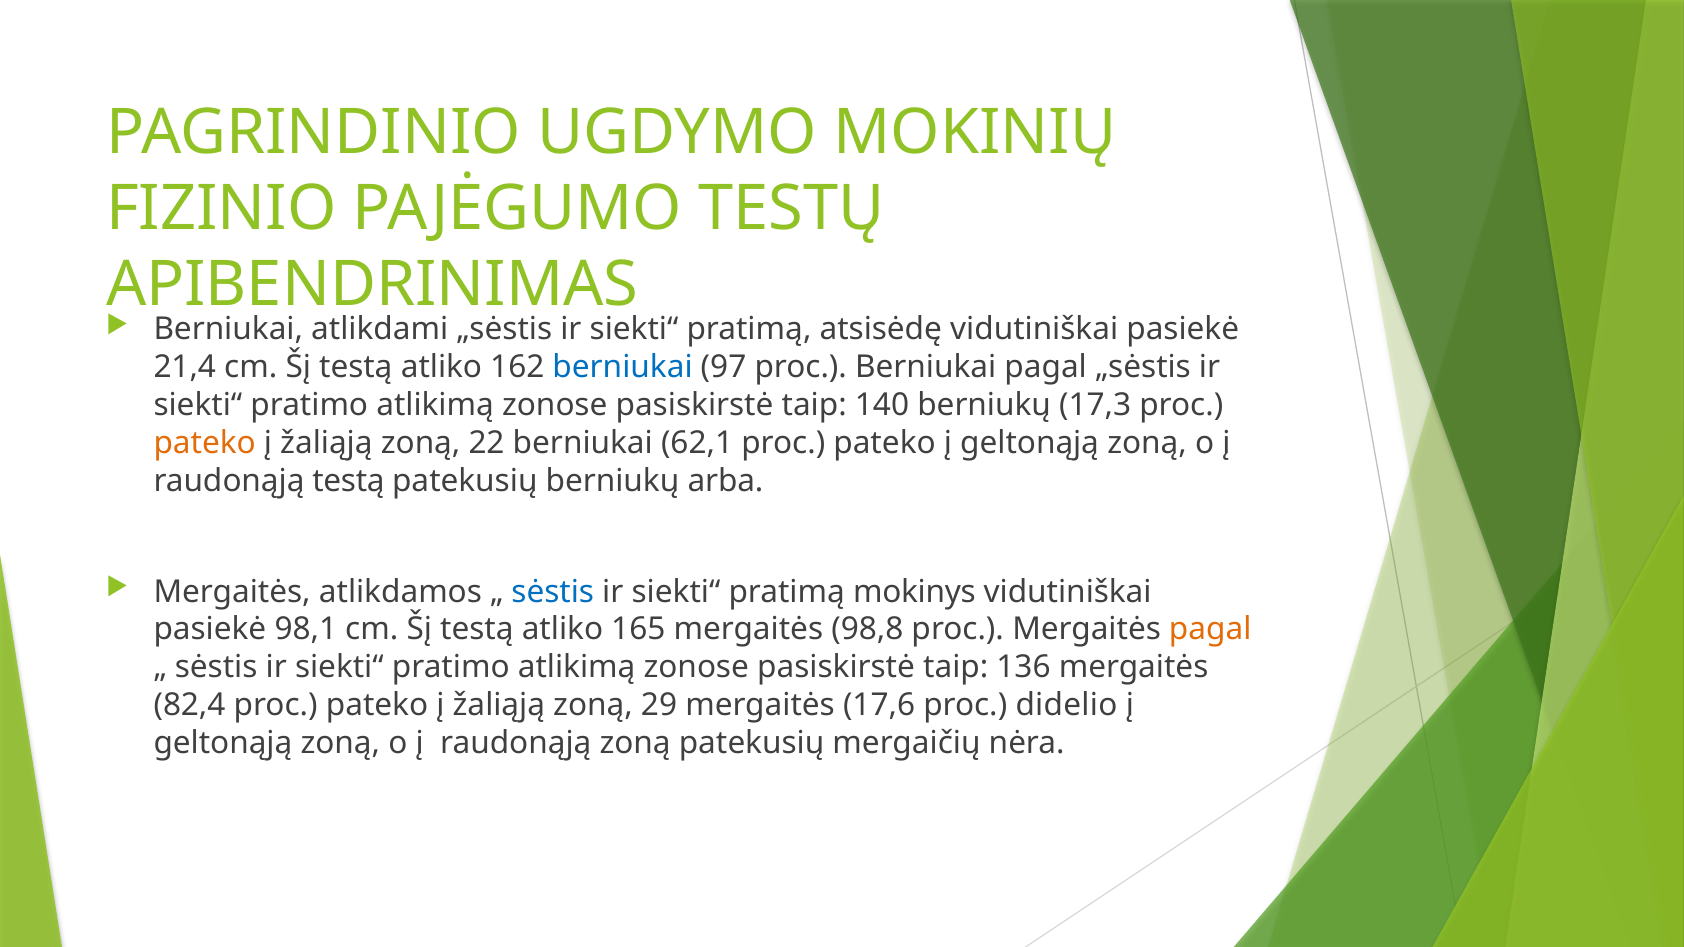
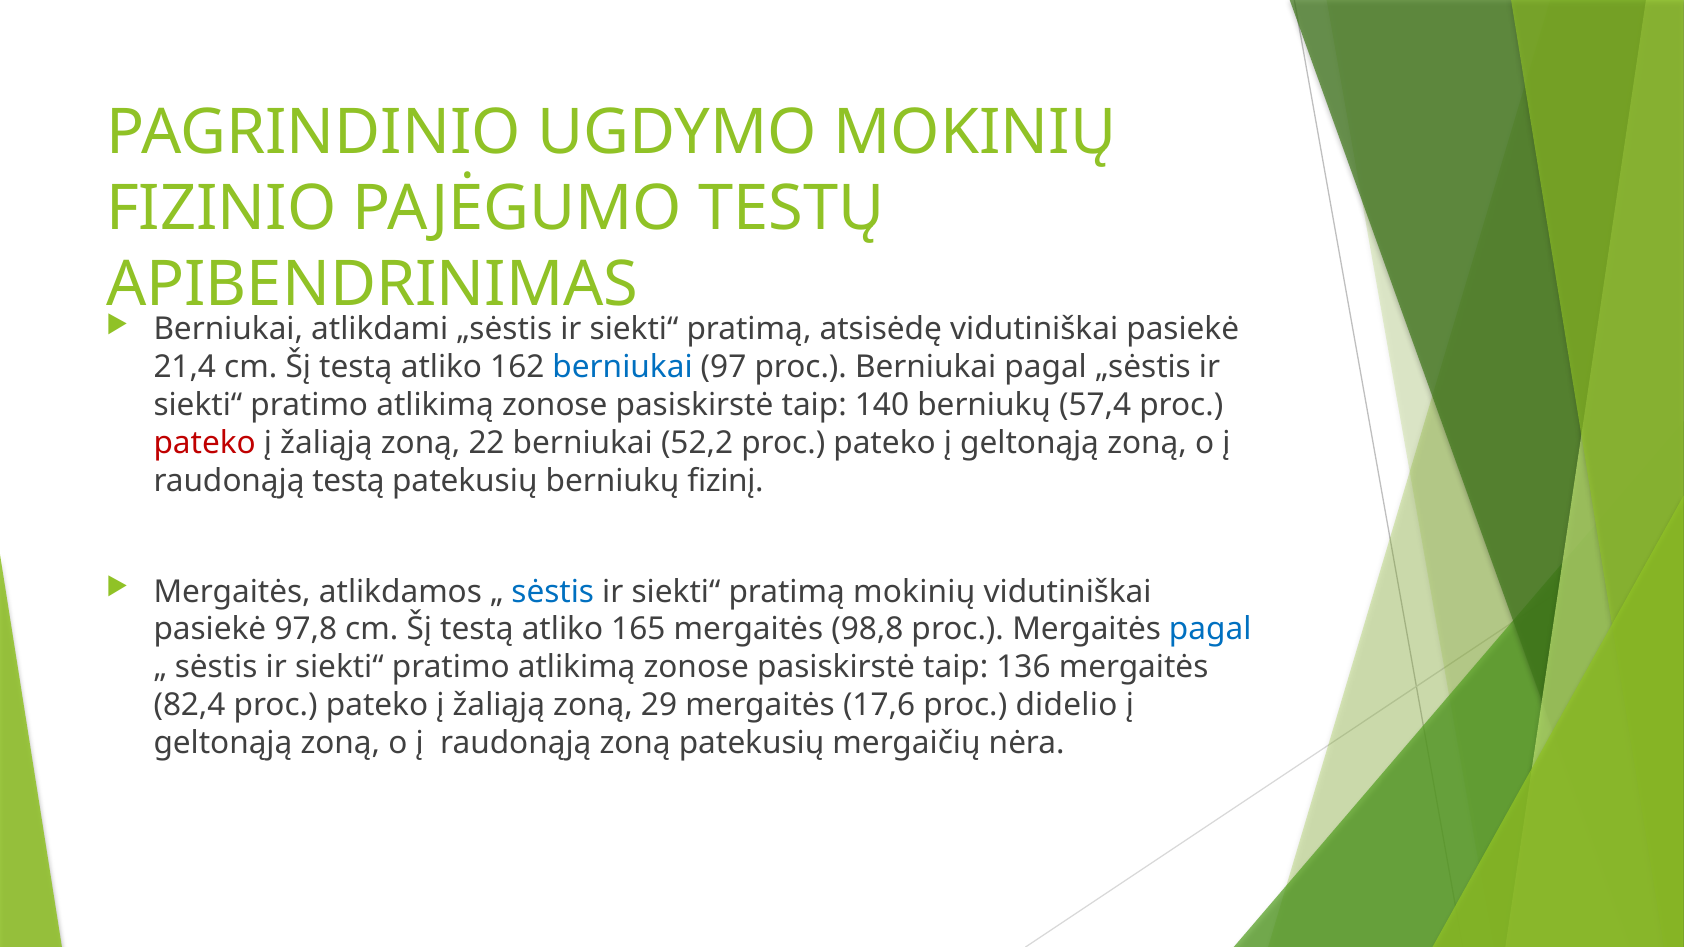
17,3: 17,3 -> 57,4 (1095, 405)
pateko colour: orange -> red (205, 443)
62,1: 62,1 -> 52,2 (697, 443)
arba: arba -> fizinį (726, 481)
pratimą mokinys: mokinys -> mokinių (914, 592)
98,1: 98,1 -> 97,8 (306, 630)
pagal colour: orange -> blue (1210, 630)
